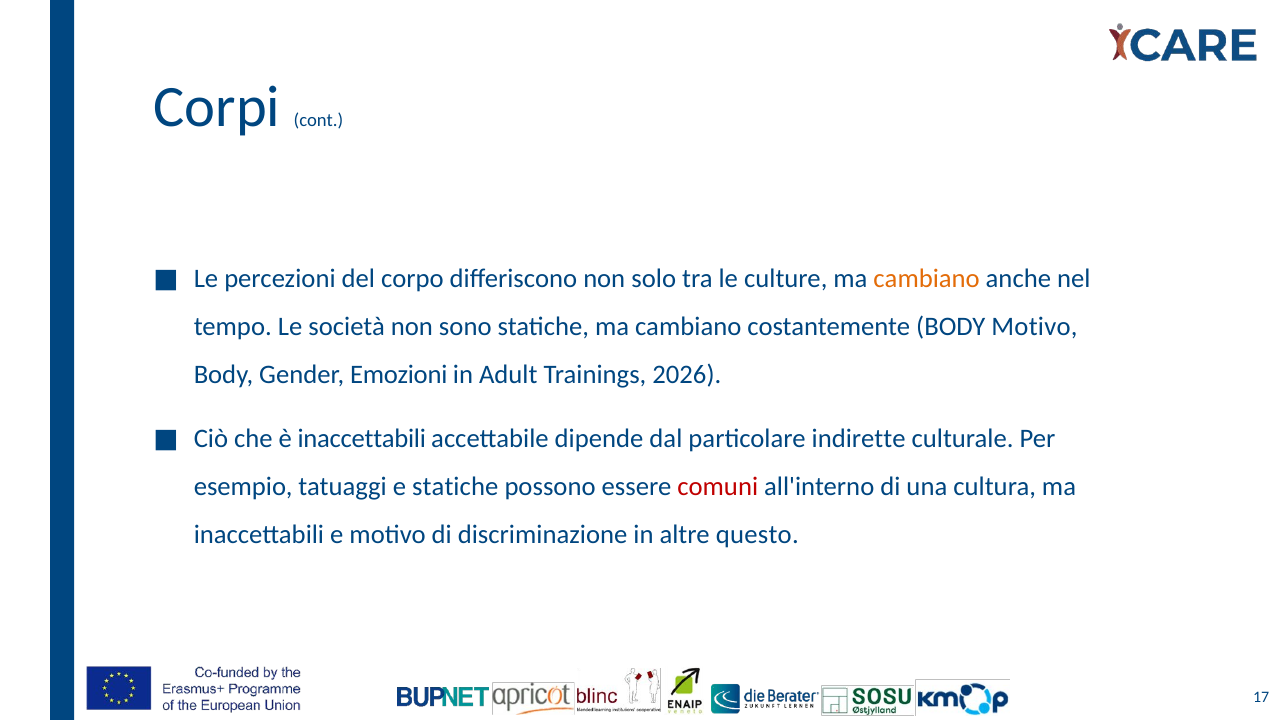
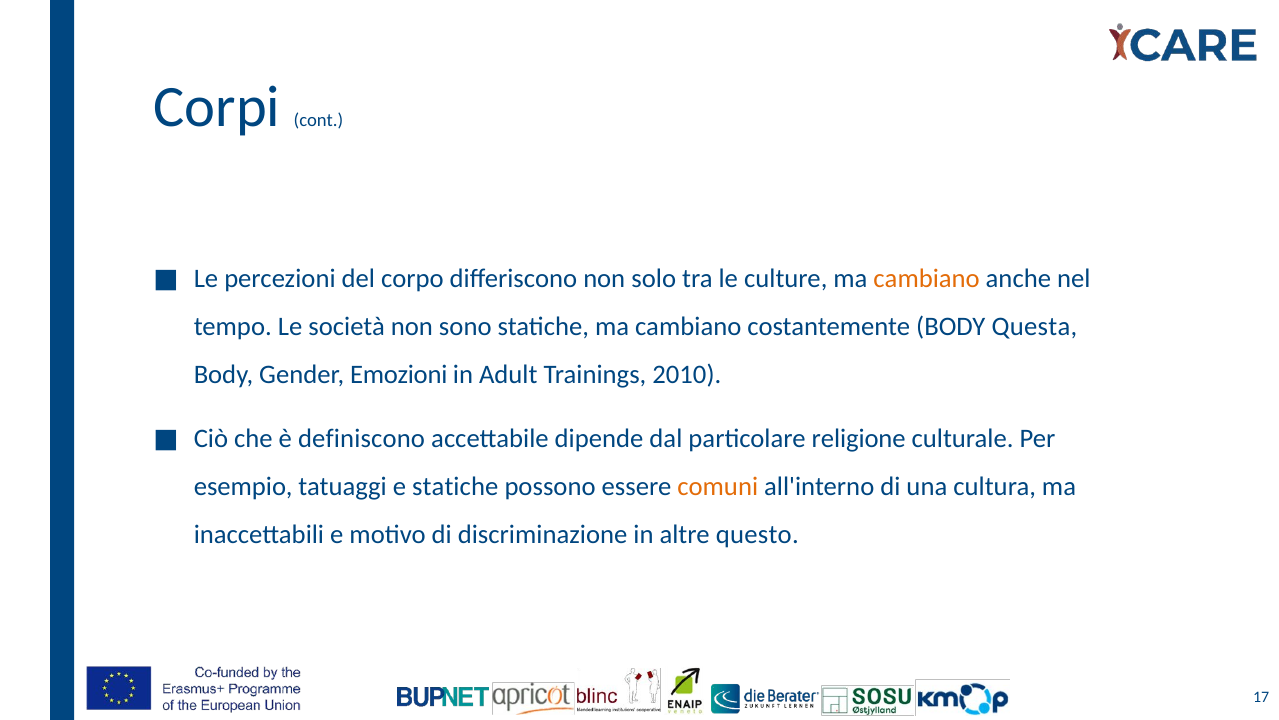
BODY Motivo: Motivo -> Questa (1034, 327)
2026: 2026 -> 2010 (687, 375)
è inaccettabili: inaccettabili -> definiscono (362, 439)
indirette: indirette -> religione (859, 439)
comuni colour: red -> orange (718, 487)
